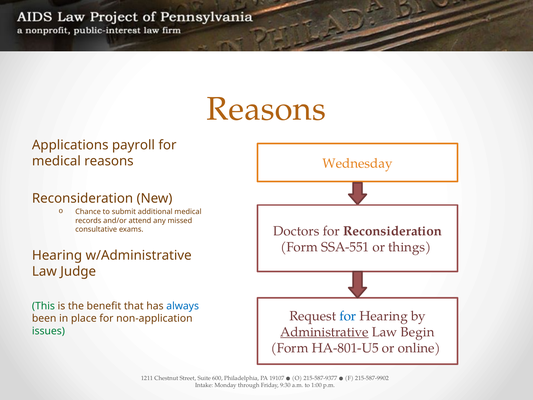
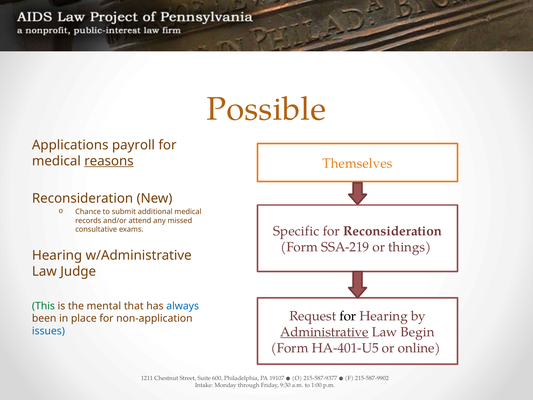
Reasons: Reasons -> Possible (266, 109)
reasons underline: none -> present (109, 161)
Wednesday: Wednesday -> Themselves (358, 163)
Doctors: Doctors -> Specific (296, 231)
SSA-551: SSA-551 -> SSA-219 (345, 247)
benefit: benefit -> mental (104, 306)
for colour: blue -> black (348, 316)
issues colour: green -> blue (48, 331)
HA-801-U5: HA-801-U5 -> HA-401-U5 (345, 348)
